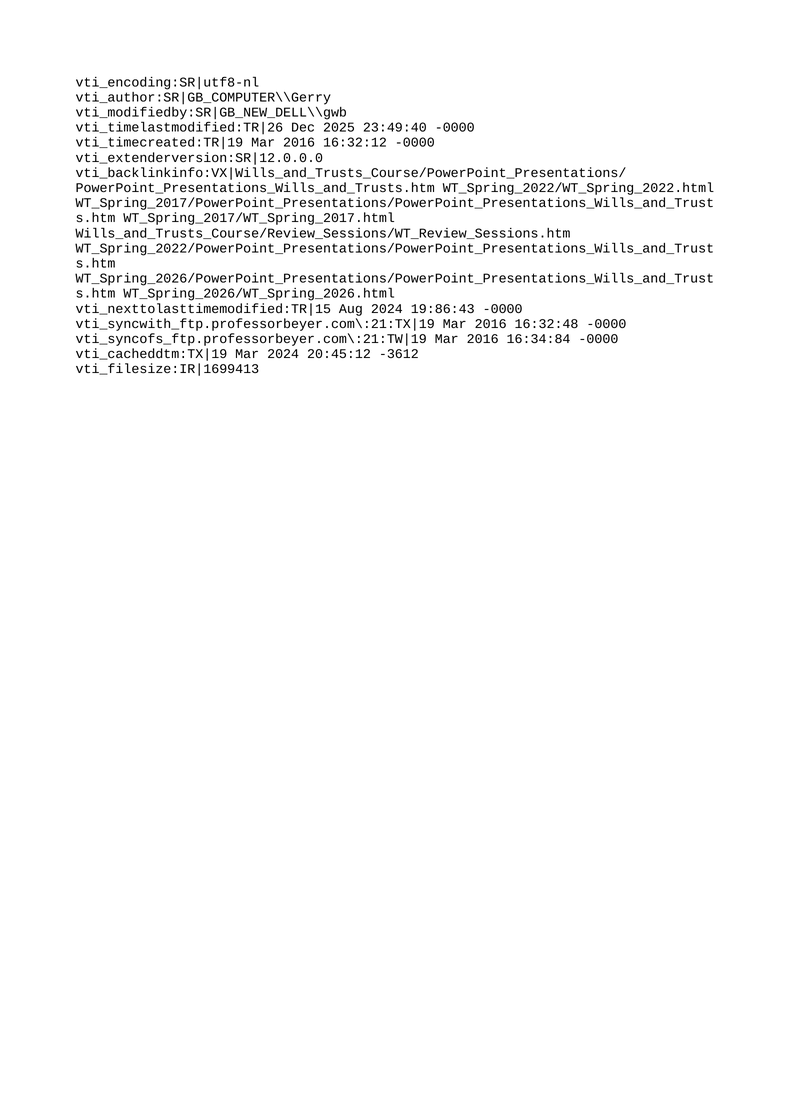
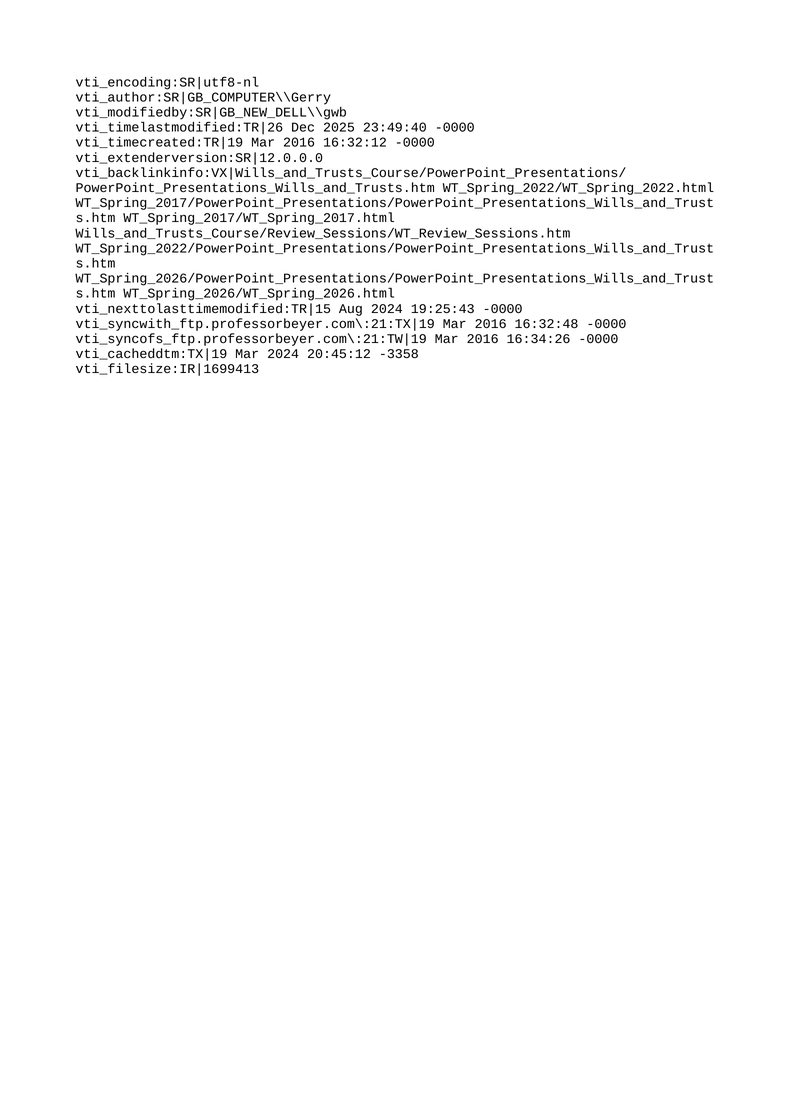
19:86:43: 19:86:43 -> 19:25:43 (443, 309)
16:34:84: 16:34:84 -> 16:34:26 (539, 339)
-3612: -3612 -> -3358 (399, 354)
